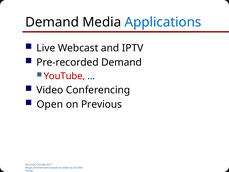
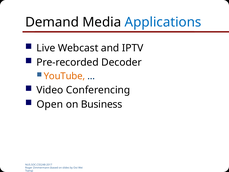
Pre-recorded Demand: Demand -> Decoder (122, 62)
YouTube colour: red -> orange (64, 76)
Previous: Previous -> Business (102, 104)
